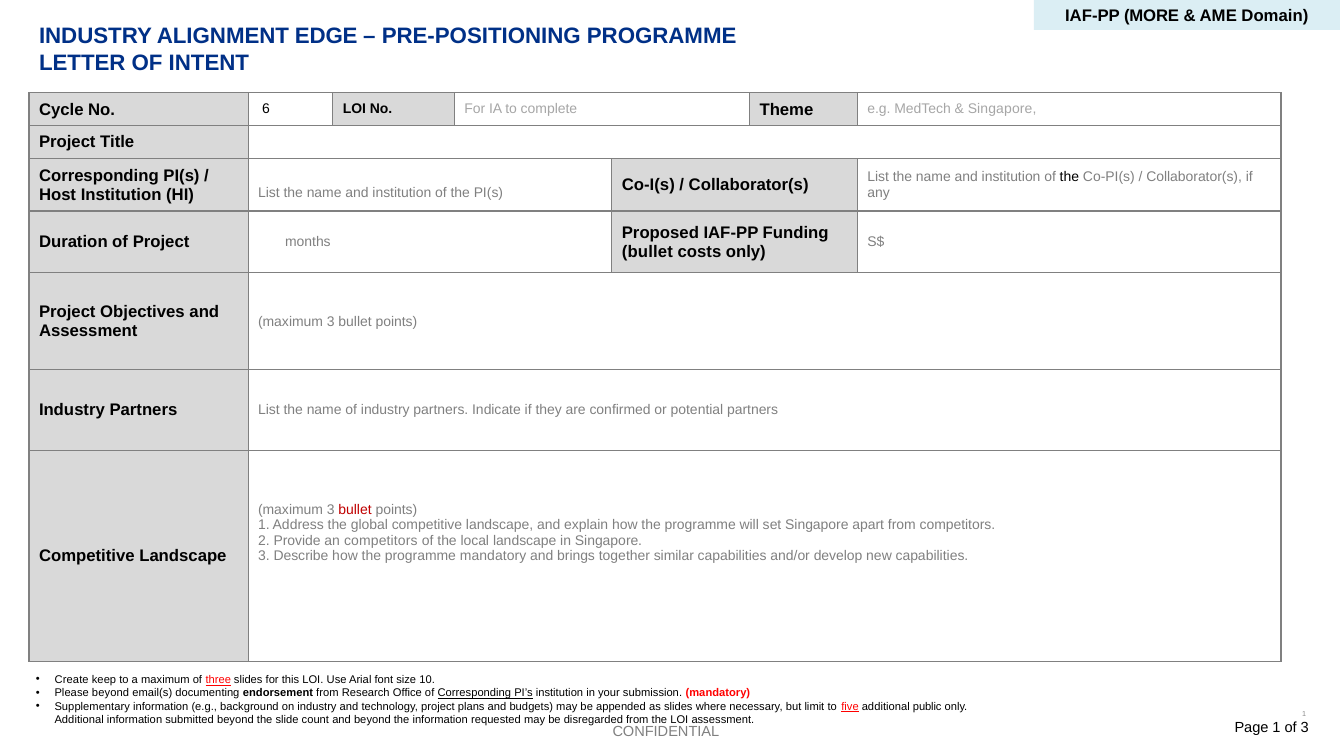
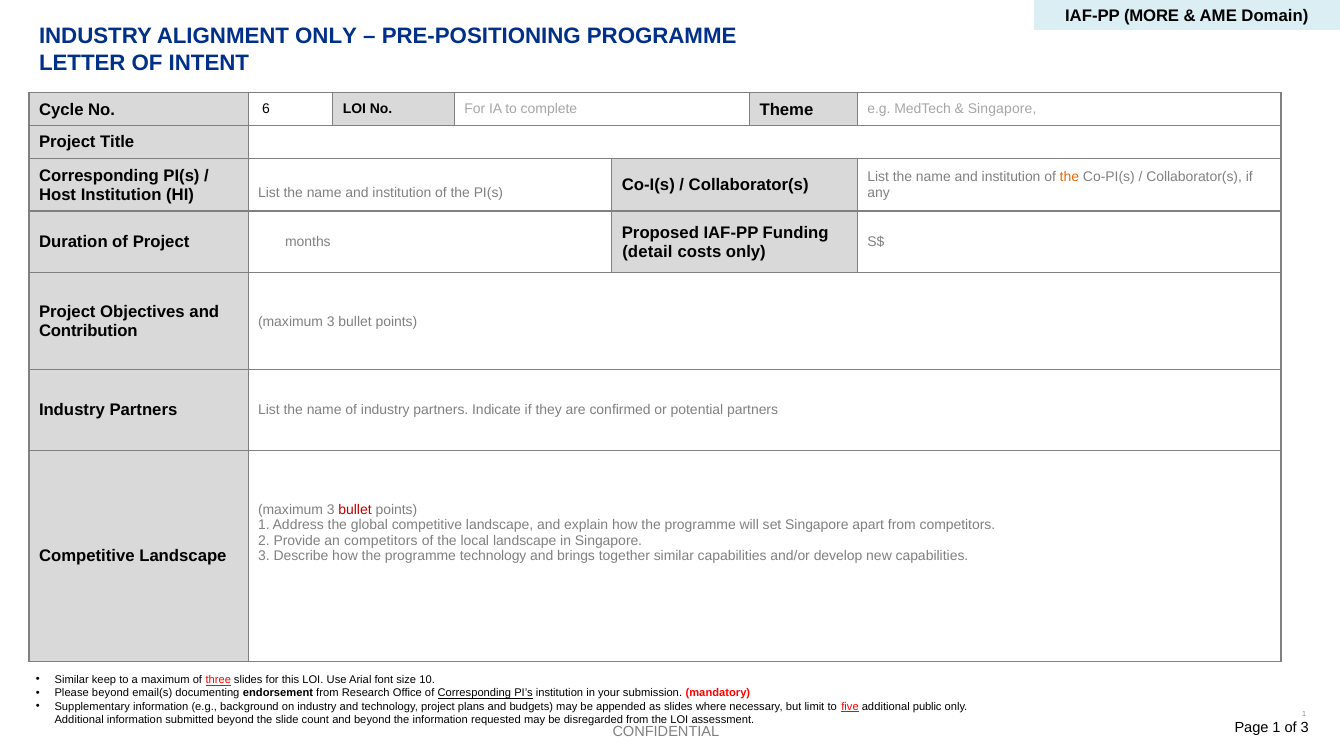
ALIGNMENT EDGE: EDGE -> ONLY (326, 36)
the colour: black -> orange (1069, 177)
bullet: bullet -> detail (647, 252)
Assessment: Assessment -> Contribution (88, 331)
programme mandatory: mandatory -> technology (493, 556)
Create: Create -> Similar (72, 680)
